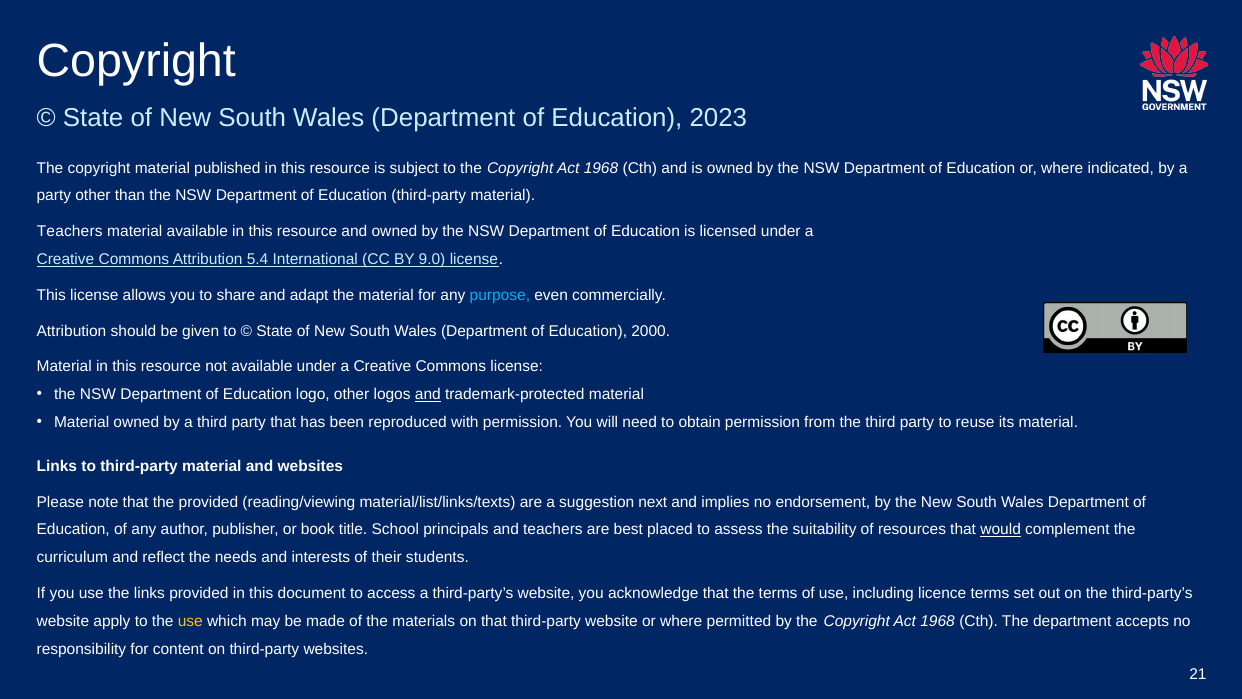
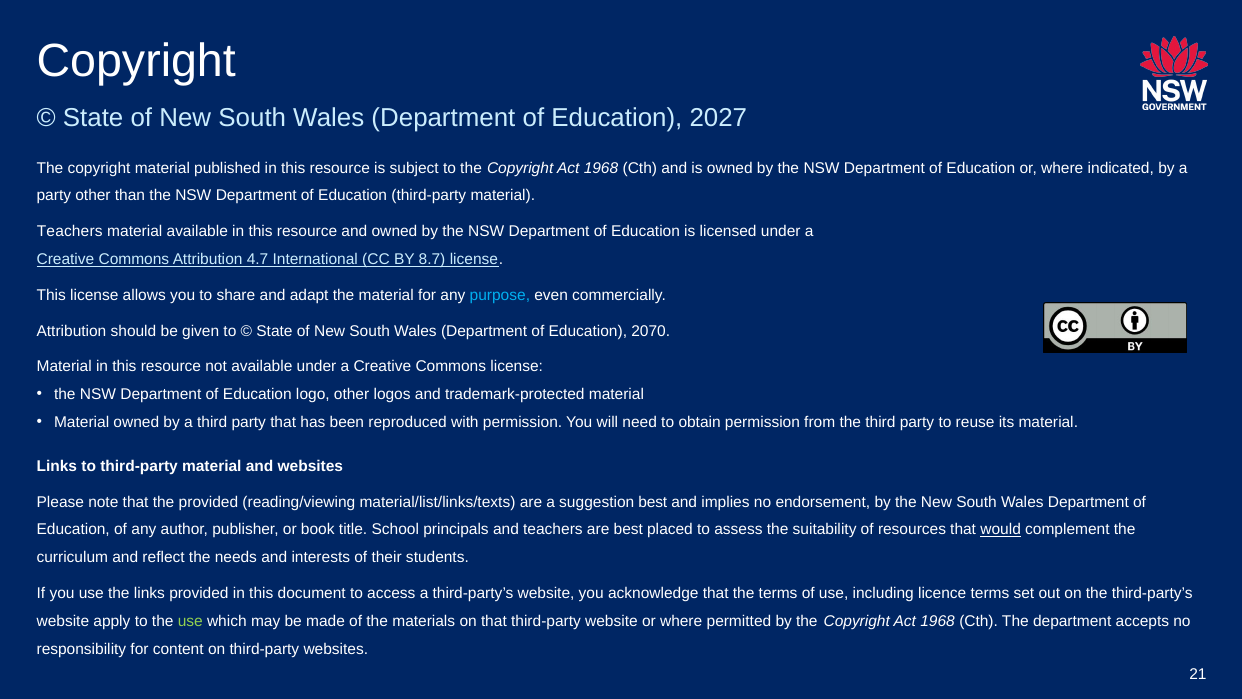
2023: 2023 -> 2027 (718, 118)
5.4: 5.4 -> 4.7 (258, 259)
9.0: 9.0 -> 8.7 (432, 259)
2000: 2000 -> 2070 (651, 331)
and underline: present -> none (428, 395)
suggestion next: next -> best (653, 502)
use colour: yellow -> light green (190, 621)
